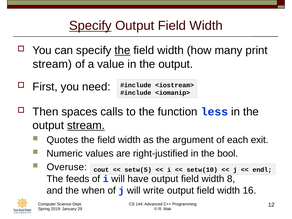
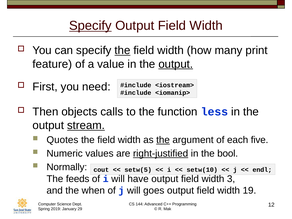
stream: stream -> feature (52, 64)
output underline: none -> present (176, 64)
spaces: spaces -> objects (79, 112)
the underline: none -> present (163, 140)
exit: exit -> five (260, 140)
right-justified underline: none -> present (161, 154)
Overuse: Overuse -> Normally (67, 167)
8: 8 -> 3 (231, 179)
write: write -> goes (154, 191)
16: 16 -> 19 (249, 191)
